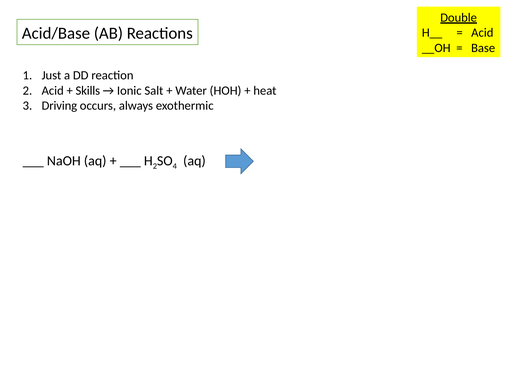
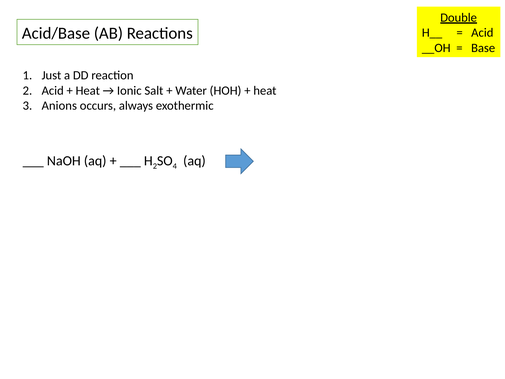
Skills: Skills -> Heat (88, 90)
Driving: Driving -> Anions (59, 106)
